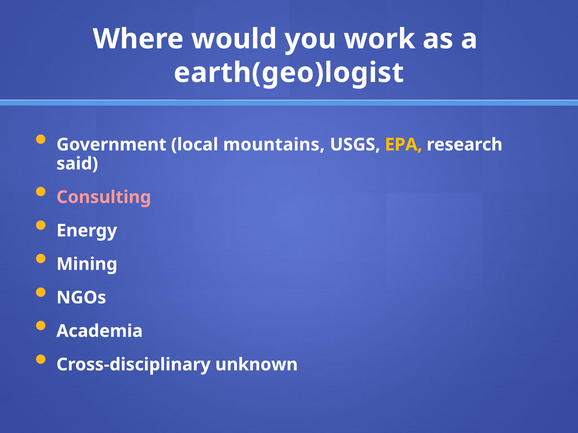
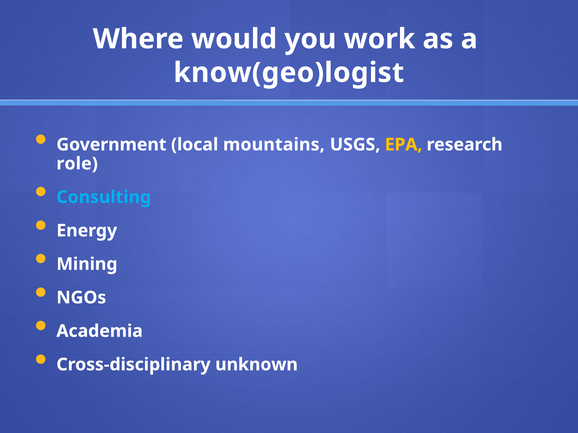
earth(geo)logist: earth(geo)logist -> know(geo)logist (289, 73)
said: said -> role (77, 164)
Consulting colour: pink -> light blue (104, 197)
